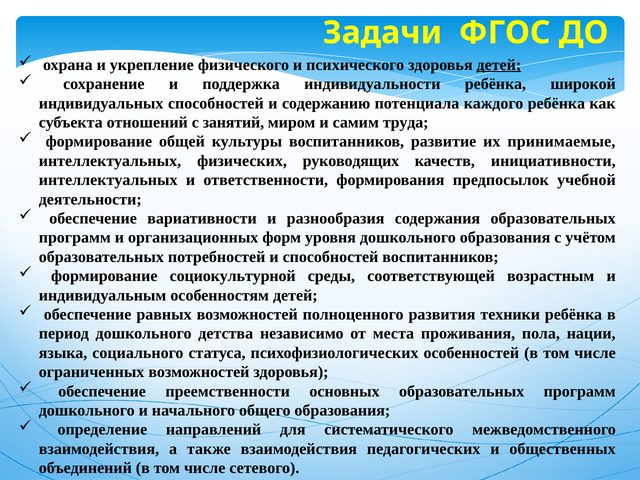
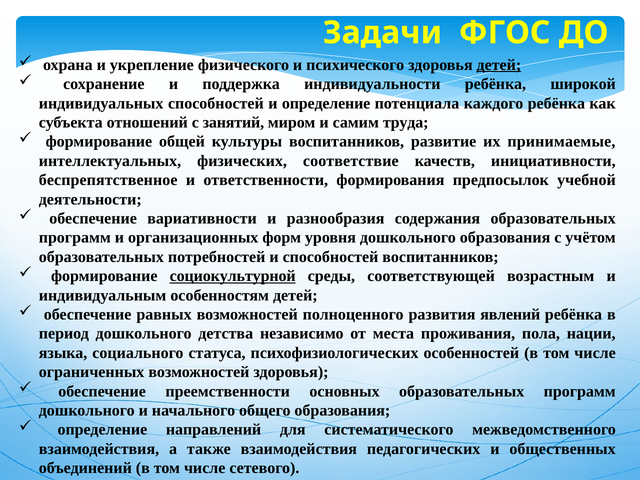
и содержанию: содержанию -> определение (326, 103)
руководящих: руководящих -> соответствие (351, 161)
интеллектуальных: интеллектуальных -> беспрепятственное (108, 180)
социокультурной underline: none -> present (233, 276)
техники: техники -> явлений (510, 314)
